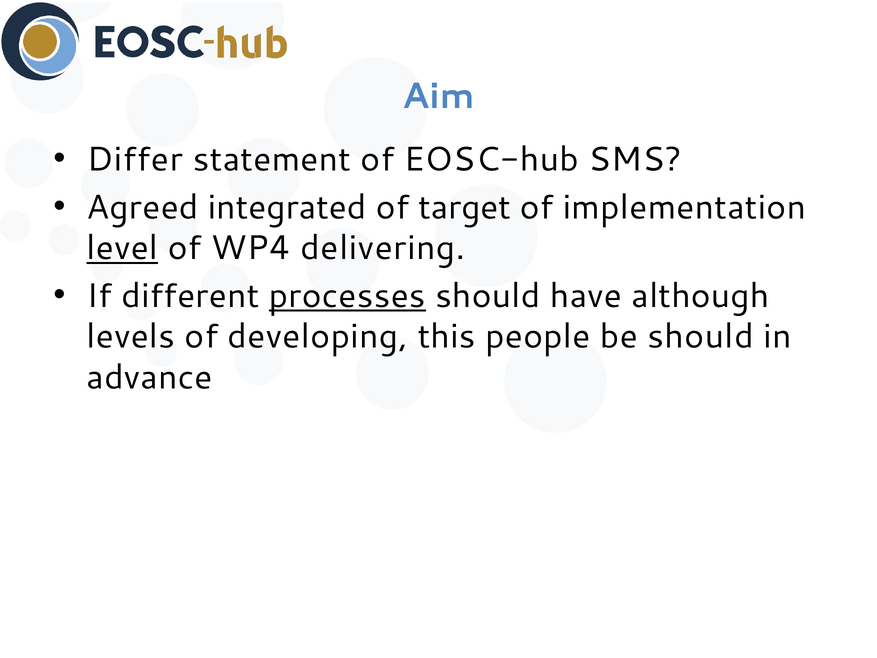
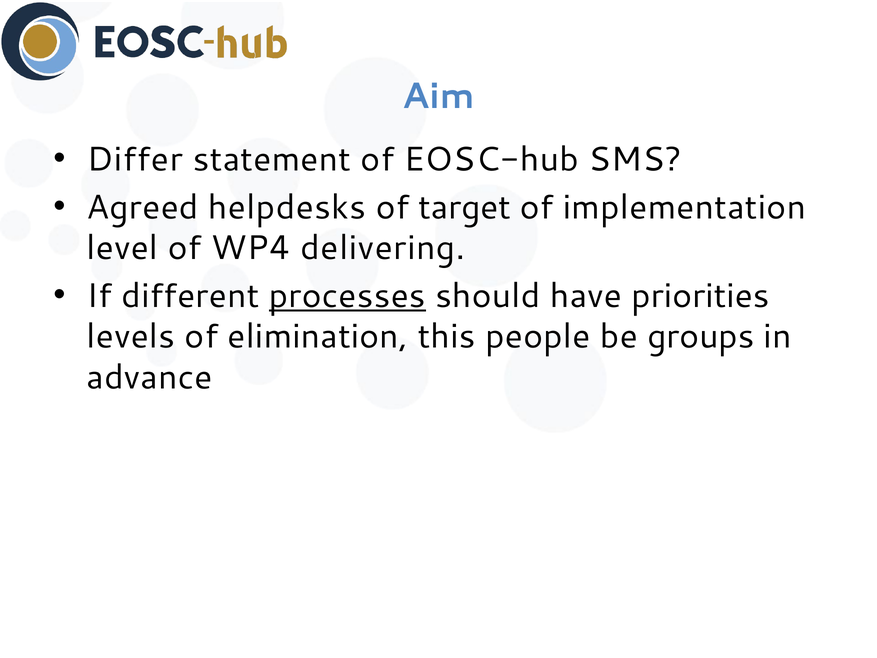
integrated: integrated -> helpdesks (287, 207)
level underline: present -> none (122, 248)
although: although -> priorities (701, 296)
developing: developing -> elimination (318, 337)
be should: should -> groups (701, 337)
